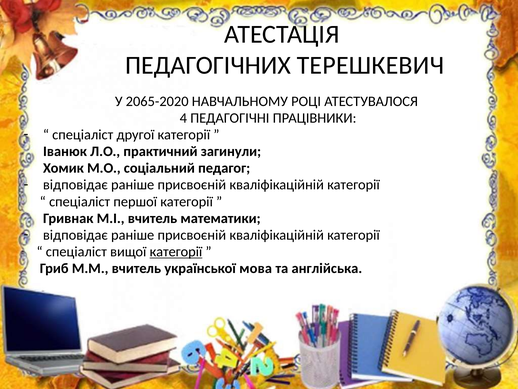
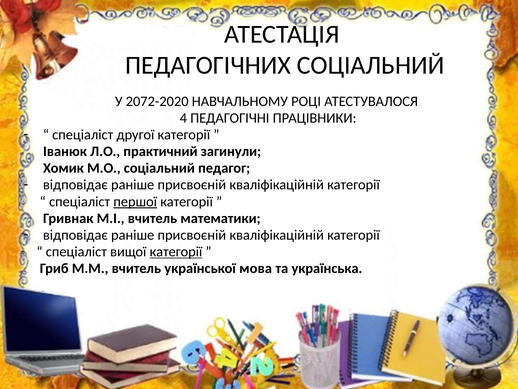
ПЕДАГОГІЧНИХ ТЕРЕШКЕВИЧ: ТЕРЕШКЕВИЧ -> СОЦІАЛЬНИЙ (371, 65)
2065-2020: 2065-2020 -> 2072-2020 (157, 101)
першої underline: none -> present (135, 201)
англійська: англійська -> українська (327, 268)
